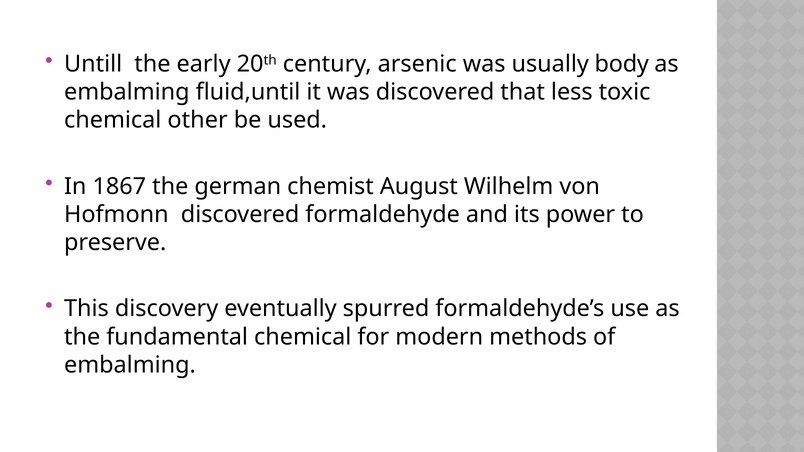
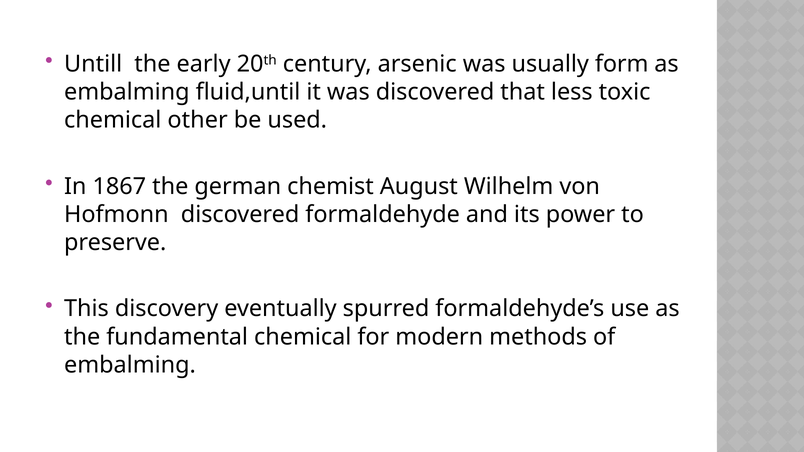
body: body -> form (622, 64)
